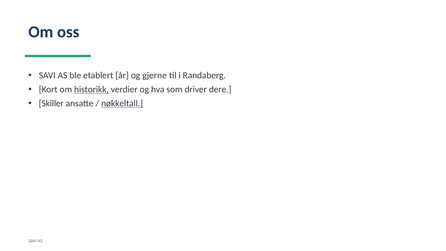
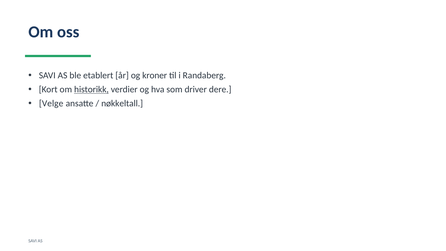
gjerne: gjerne -> kroner (155, 76)
Skiller: Skiller -> Velge (51, 103)
nøkkeltall underline: present -> none (122, 103)
